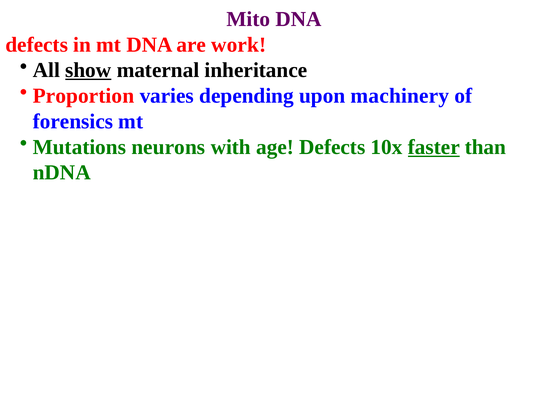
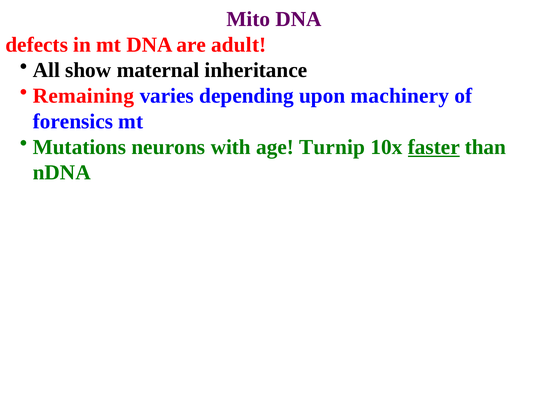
work: work -> adult (239, 45)
show underline: present -> none (88, 70)
Proportion: Proportion -> Remaining (83, 96)
age Defects: Defects -> Turnip (332, 147)
